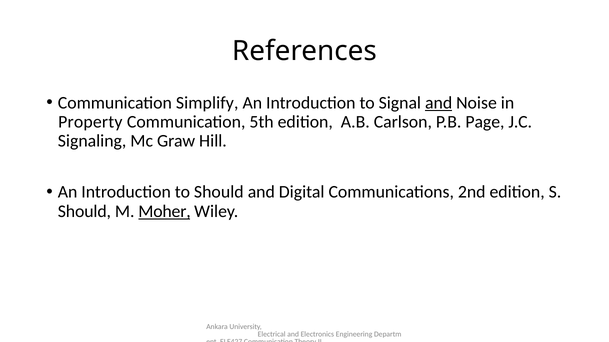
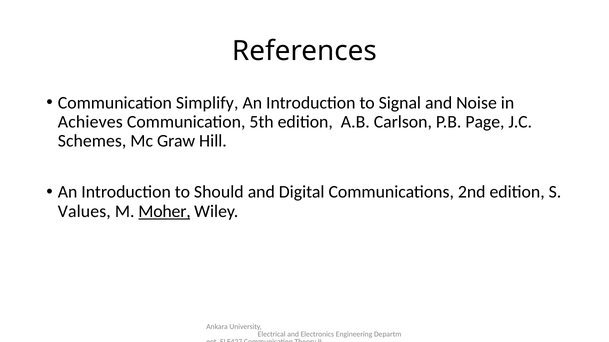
and underline: present -> none (439, 103)
Property: Property -> Achieves (90, 122)
Signaling: Signaling -> Schemes (92, 141)
Should: Should -> Values (84, 212)
